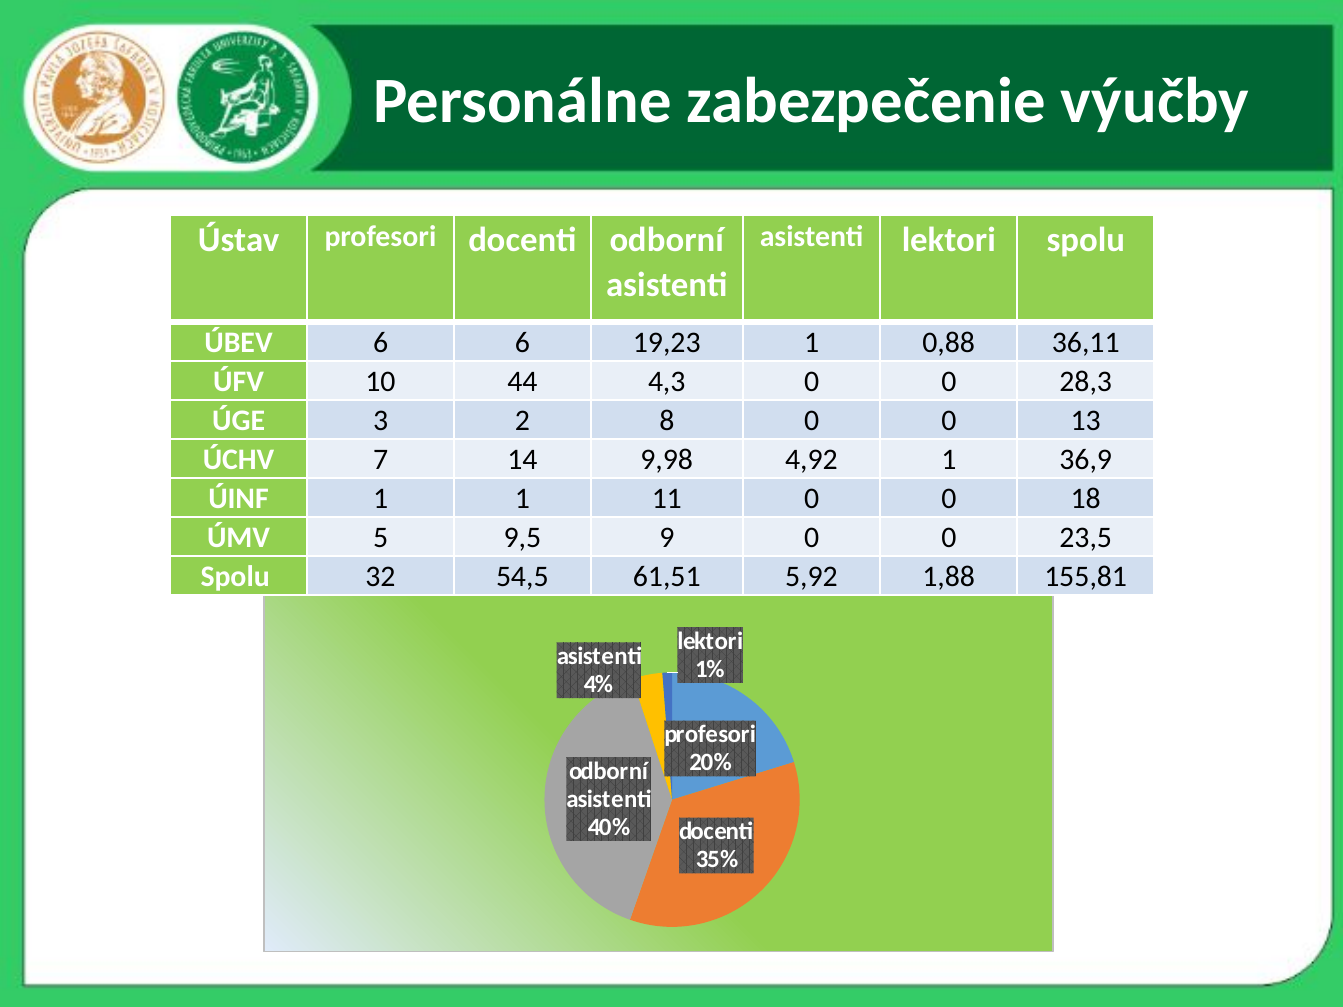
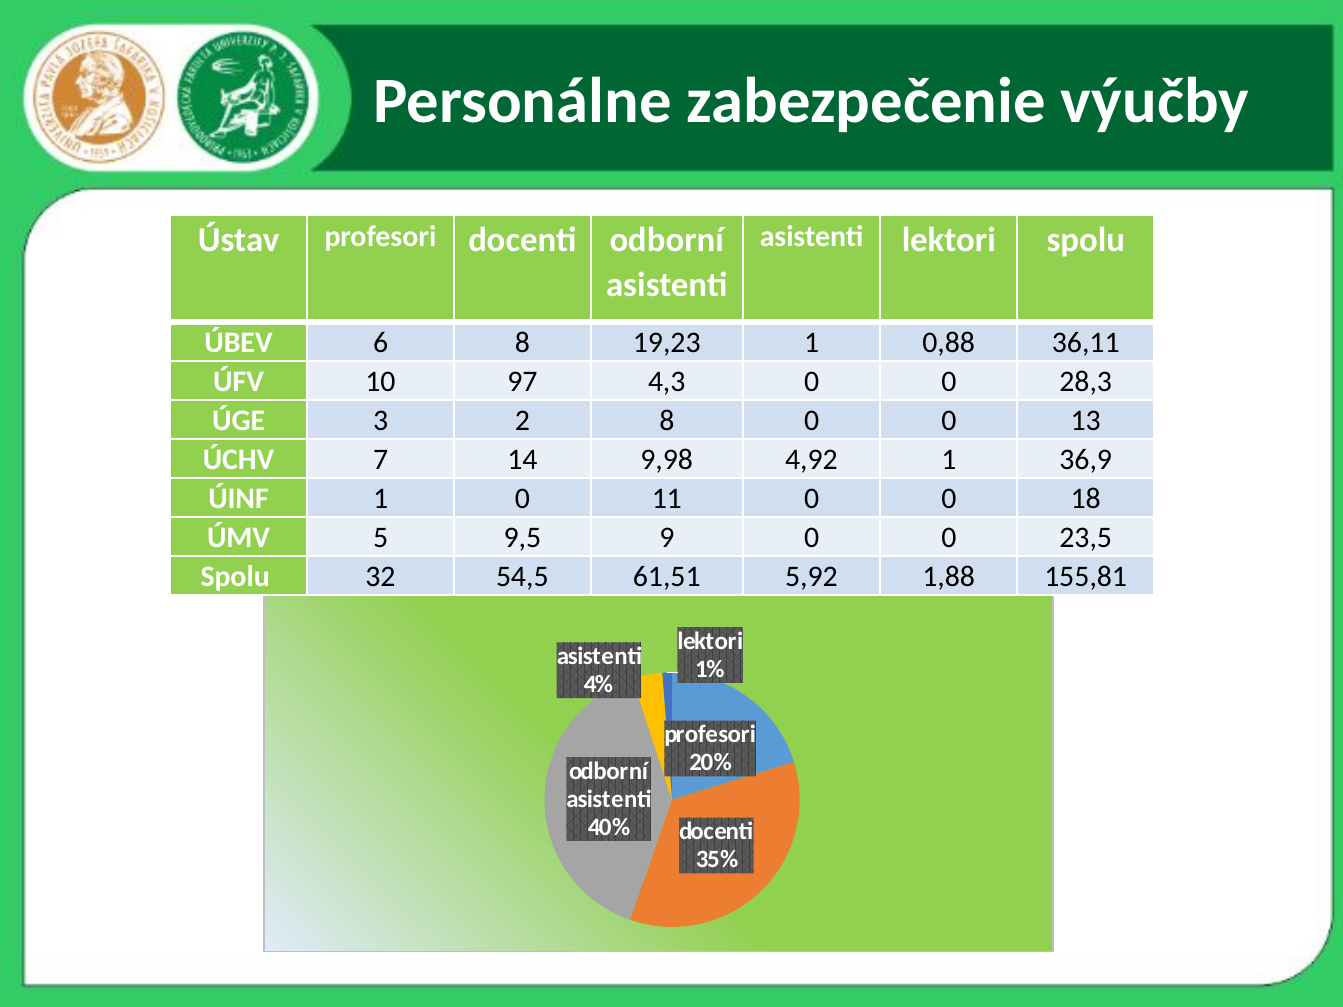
6 6: 6 -> 8 (523, 343)
44: 44 -> 97 (522, 382)
1 1: 1 -> 0 (523, 499)
